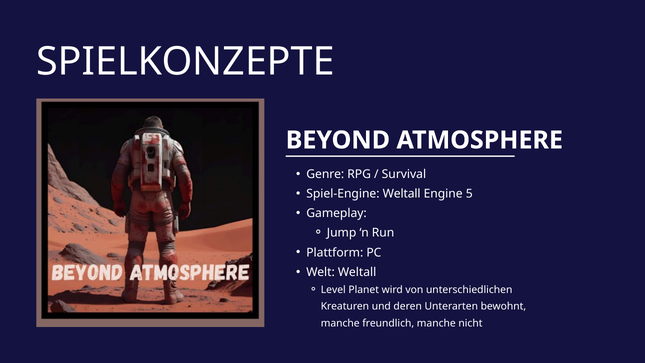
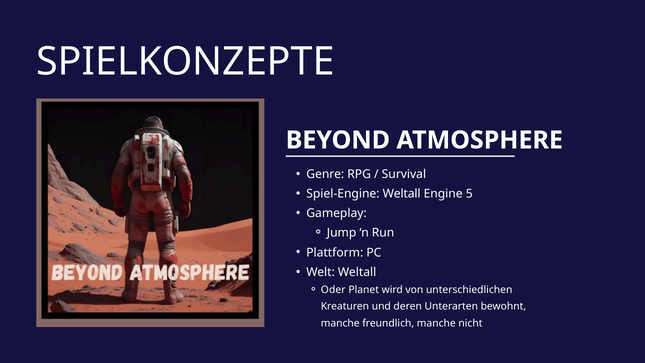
Level: Level -> Oder (333, 290)
